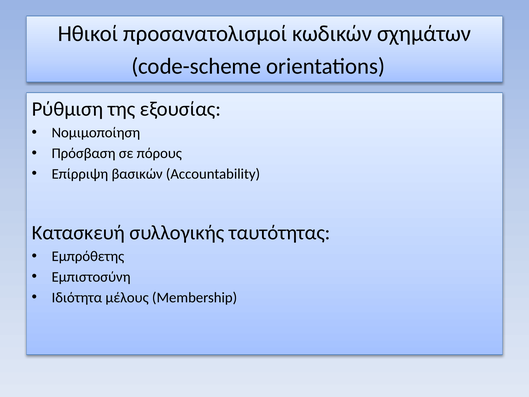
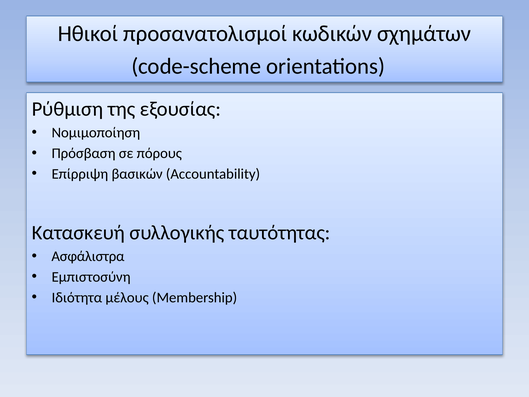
Εμπρόθετης: Εμπρόθετης -> Ασφάλιστρα (88, 256)
